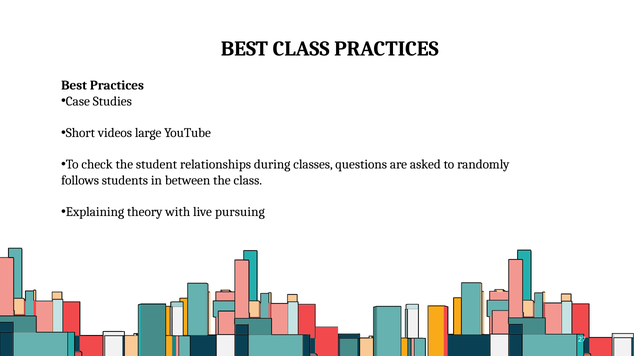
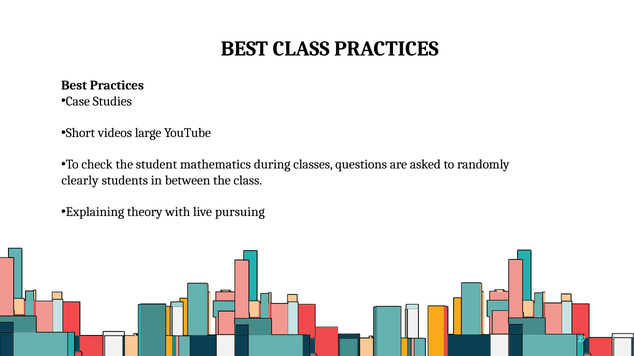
relationships: relationships -> mathematics (215, 165)
follows: follows -> clearly (80, 181)
